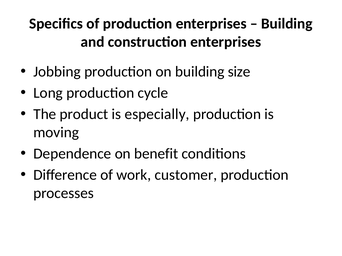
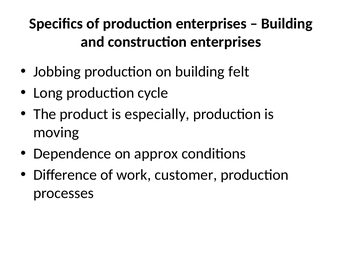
size: size -> felt (239, 72)
benefit: benefit -> approx (156, 154)
